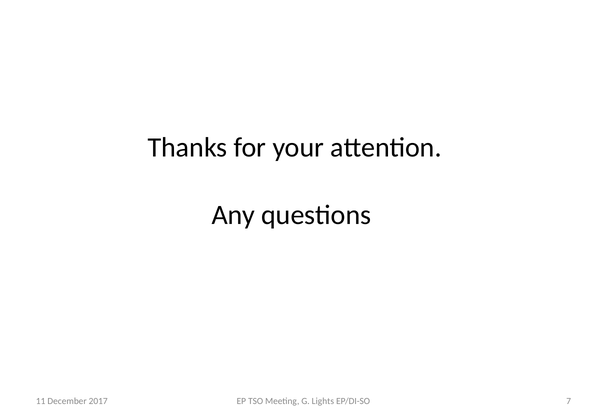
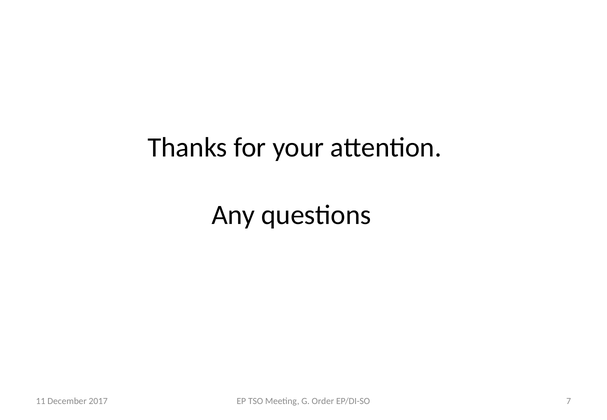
Lights: Lights -> Order (323, 401)
